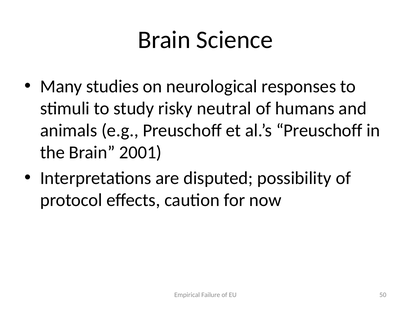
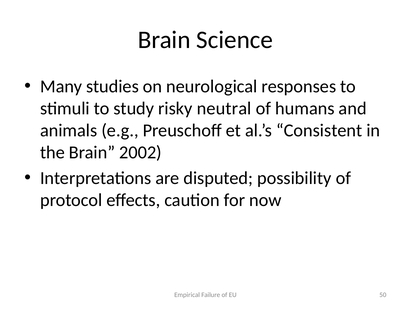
al.’s Preuschoff: Preuschoff -> Consistent (319, 130)
2001: 2001 -> 2002 (141, 152)
